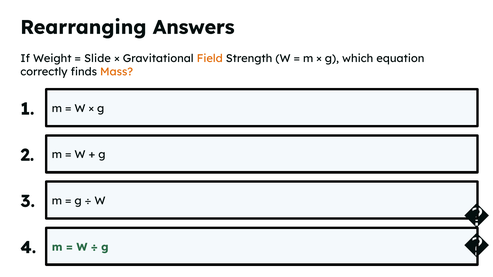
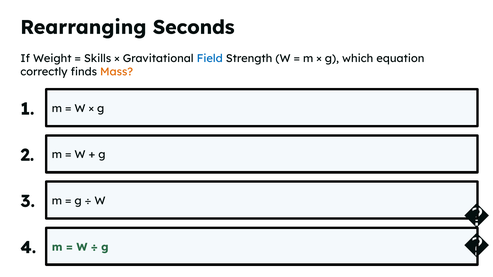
Answers: Answers -> Seconds (194, 27)
Slide: Slide -> Skills (98, 59)
Field colour: orange -> blue (210, 59)
